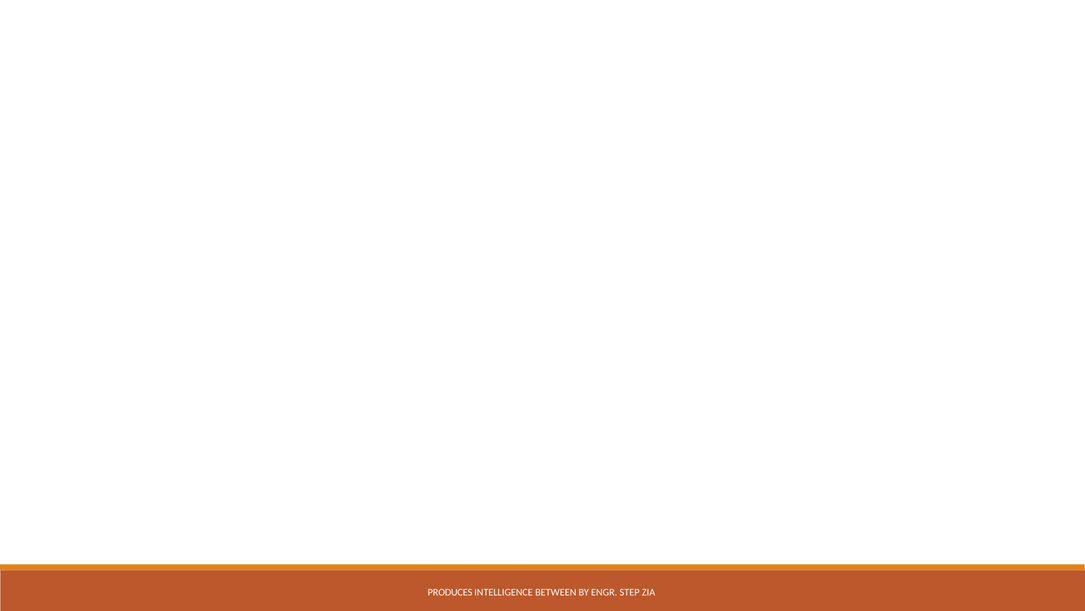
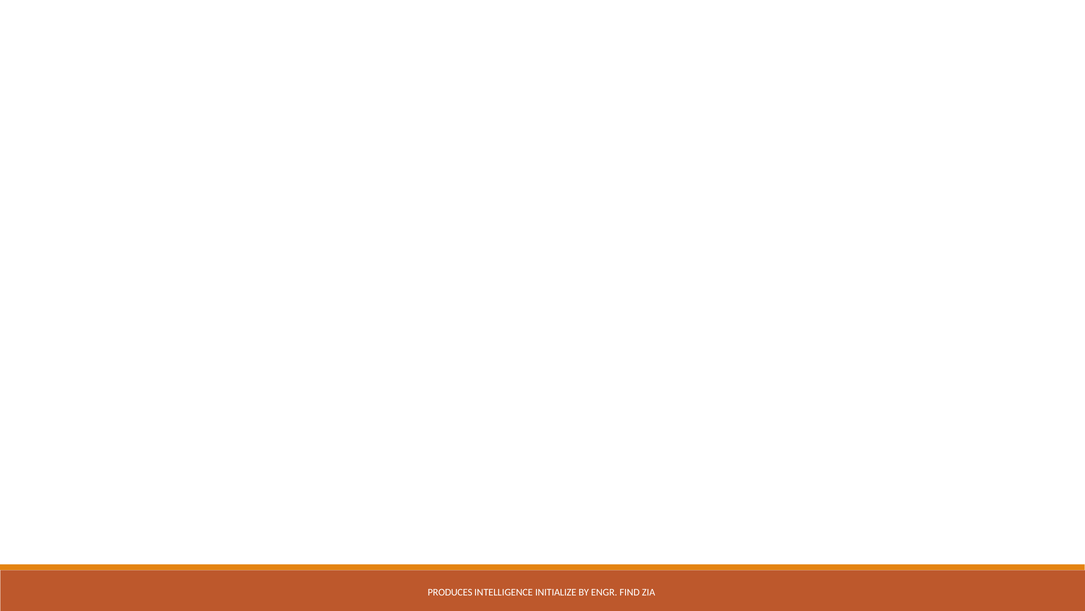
BETWEEN: BETWEEN -> INITIALIZE (556, 592)
STEP: STEP -> FIND (630, 592)
